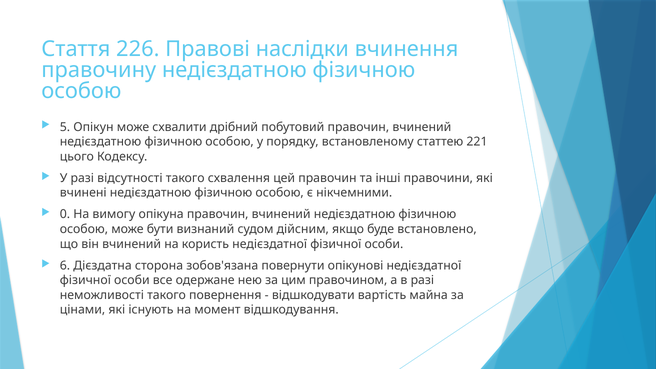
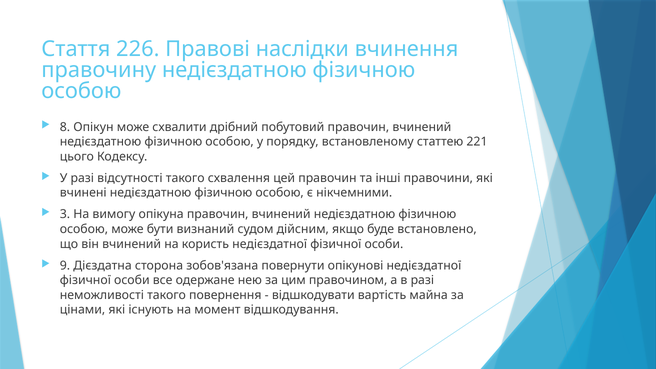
5: 5 -> 8 (65, 127)
0: 0 -> 3 (65, 214)
6: 6 -> 9 (65, 266)
